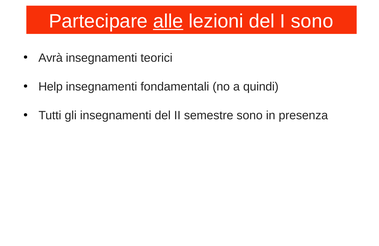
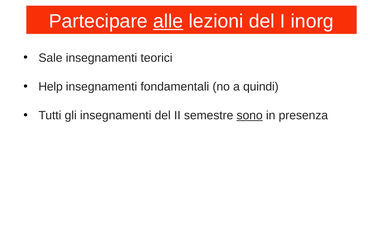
I sono: sono -> inorg (312, 21)
Avrà: Avrà -> Sale (50, 58)
sono underline: none -> present (250, 115)
